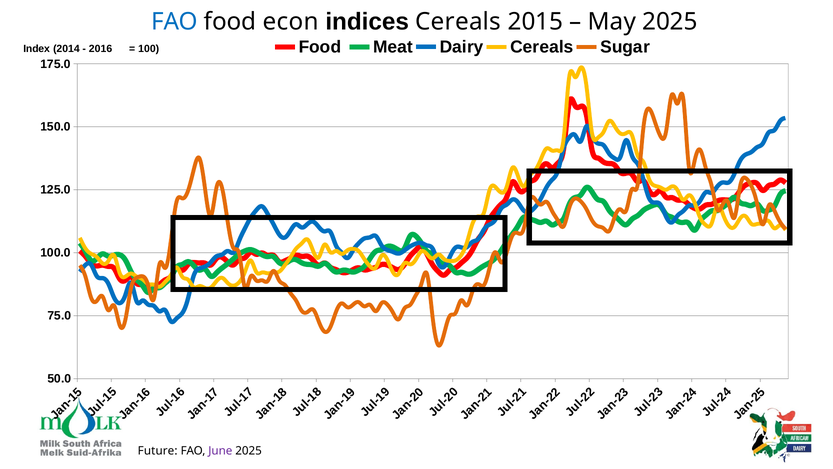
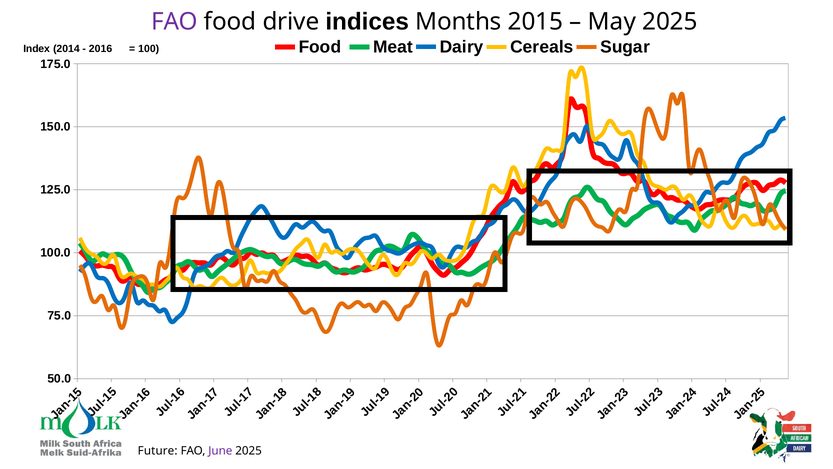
FAO colour: blue -> purple (175, 22)
econ: econ -> drive (291, 22)
indices Cereals: Cereals -> Months (458, 22)
